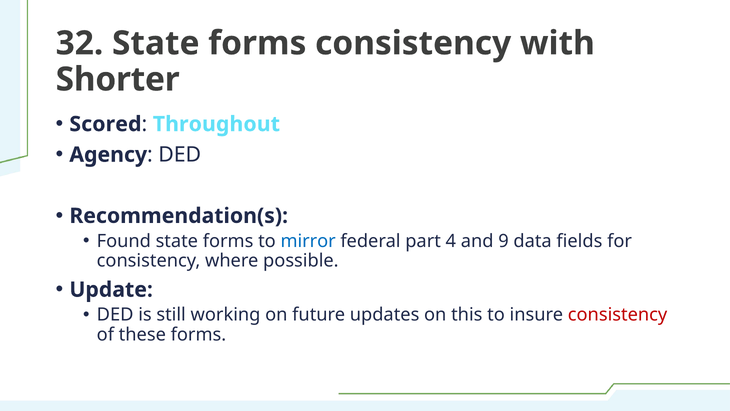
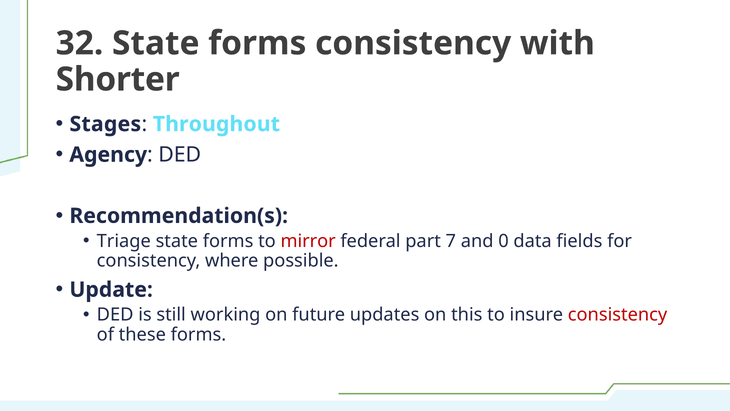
Scored: Scored -> Stages (105, 124)
Found: Found -> Triage (124, 241)
mirror colour: blue -> red (308, 241)
4: 4 -> 7 (451, 241)
9: 9 -> 0 (504, 241)
